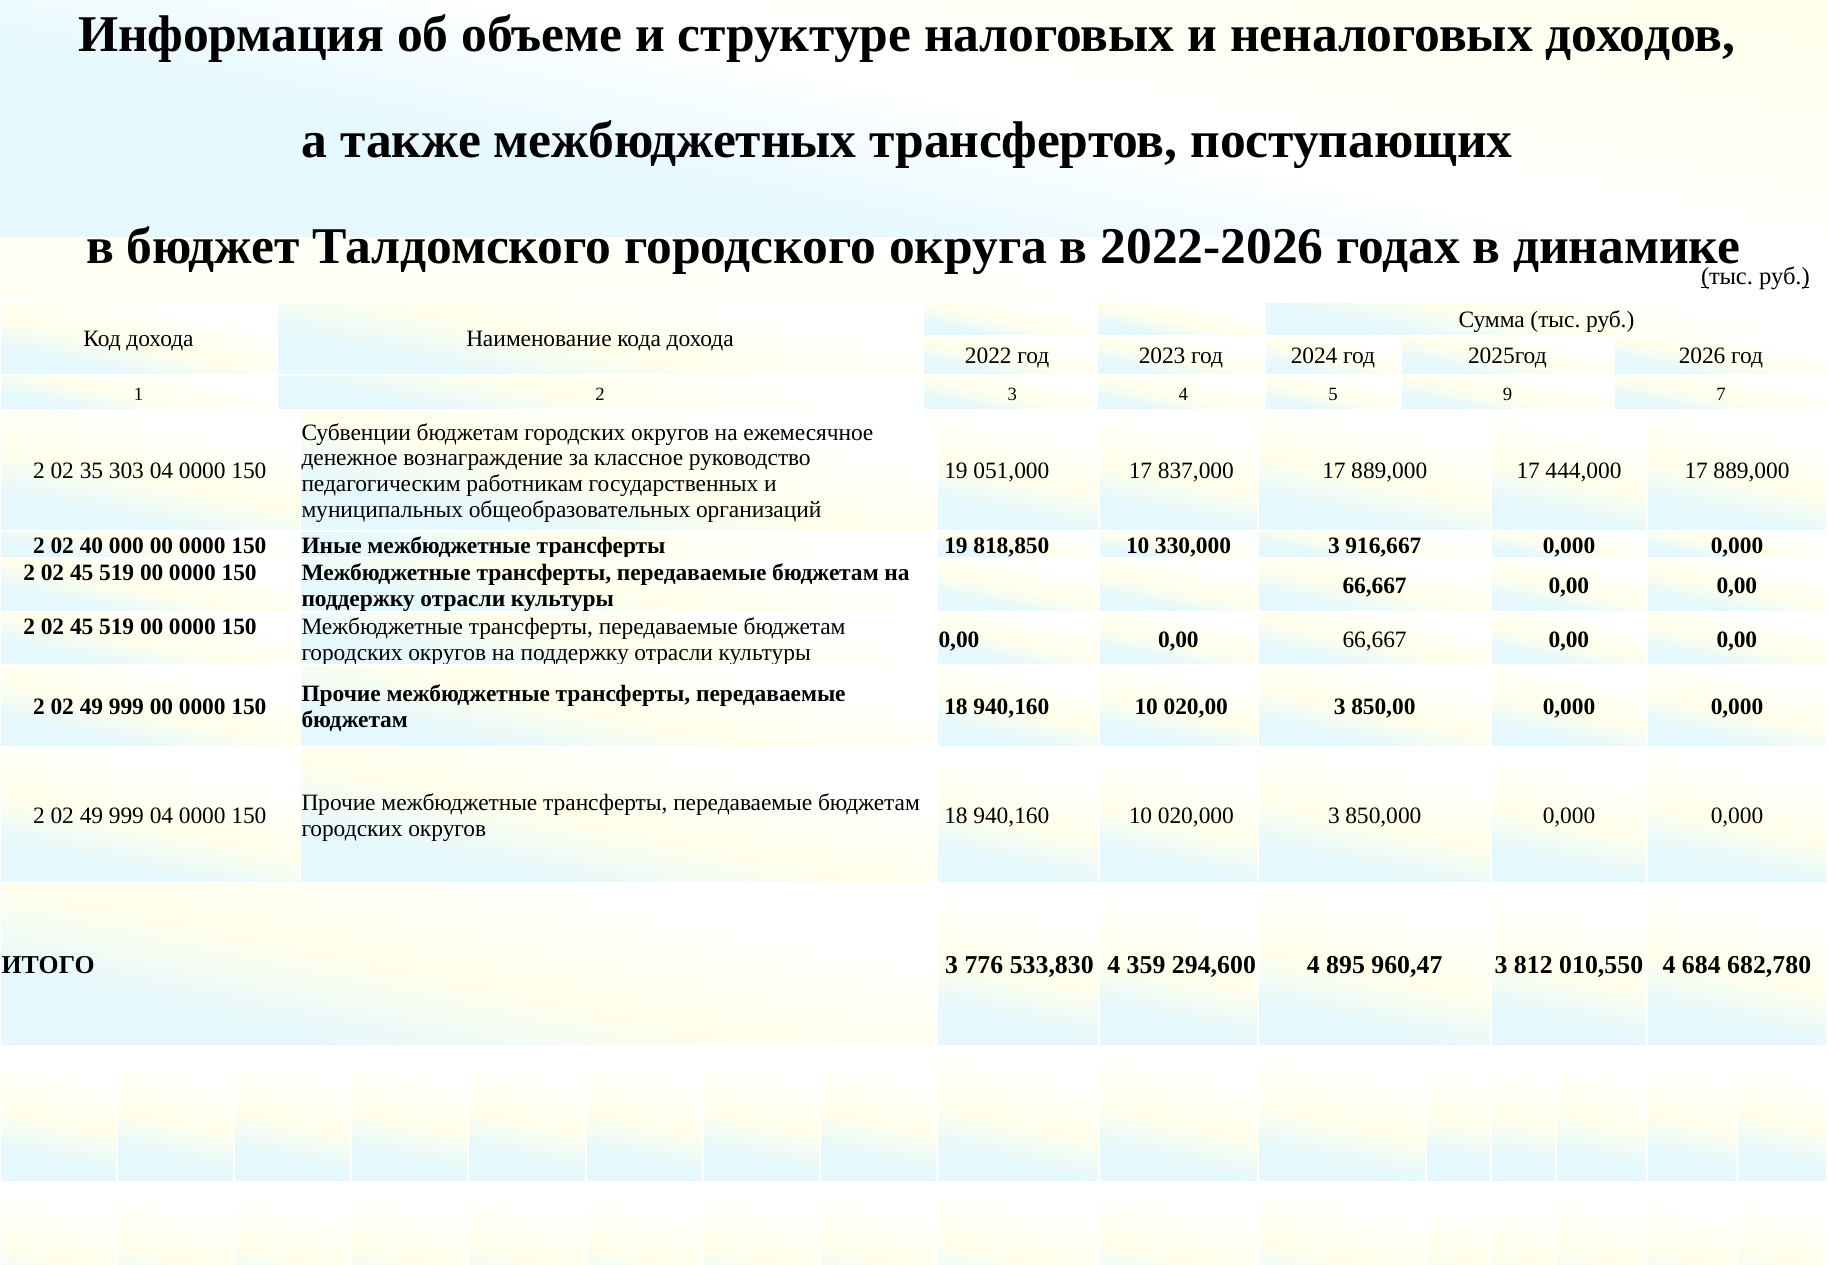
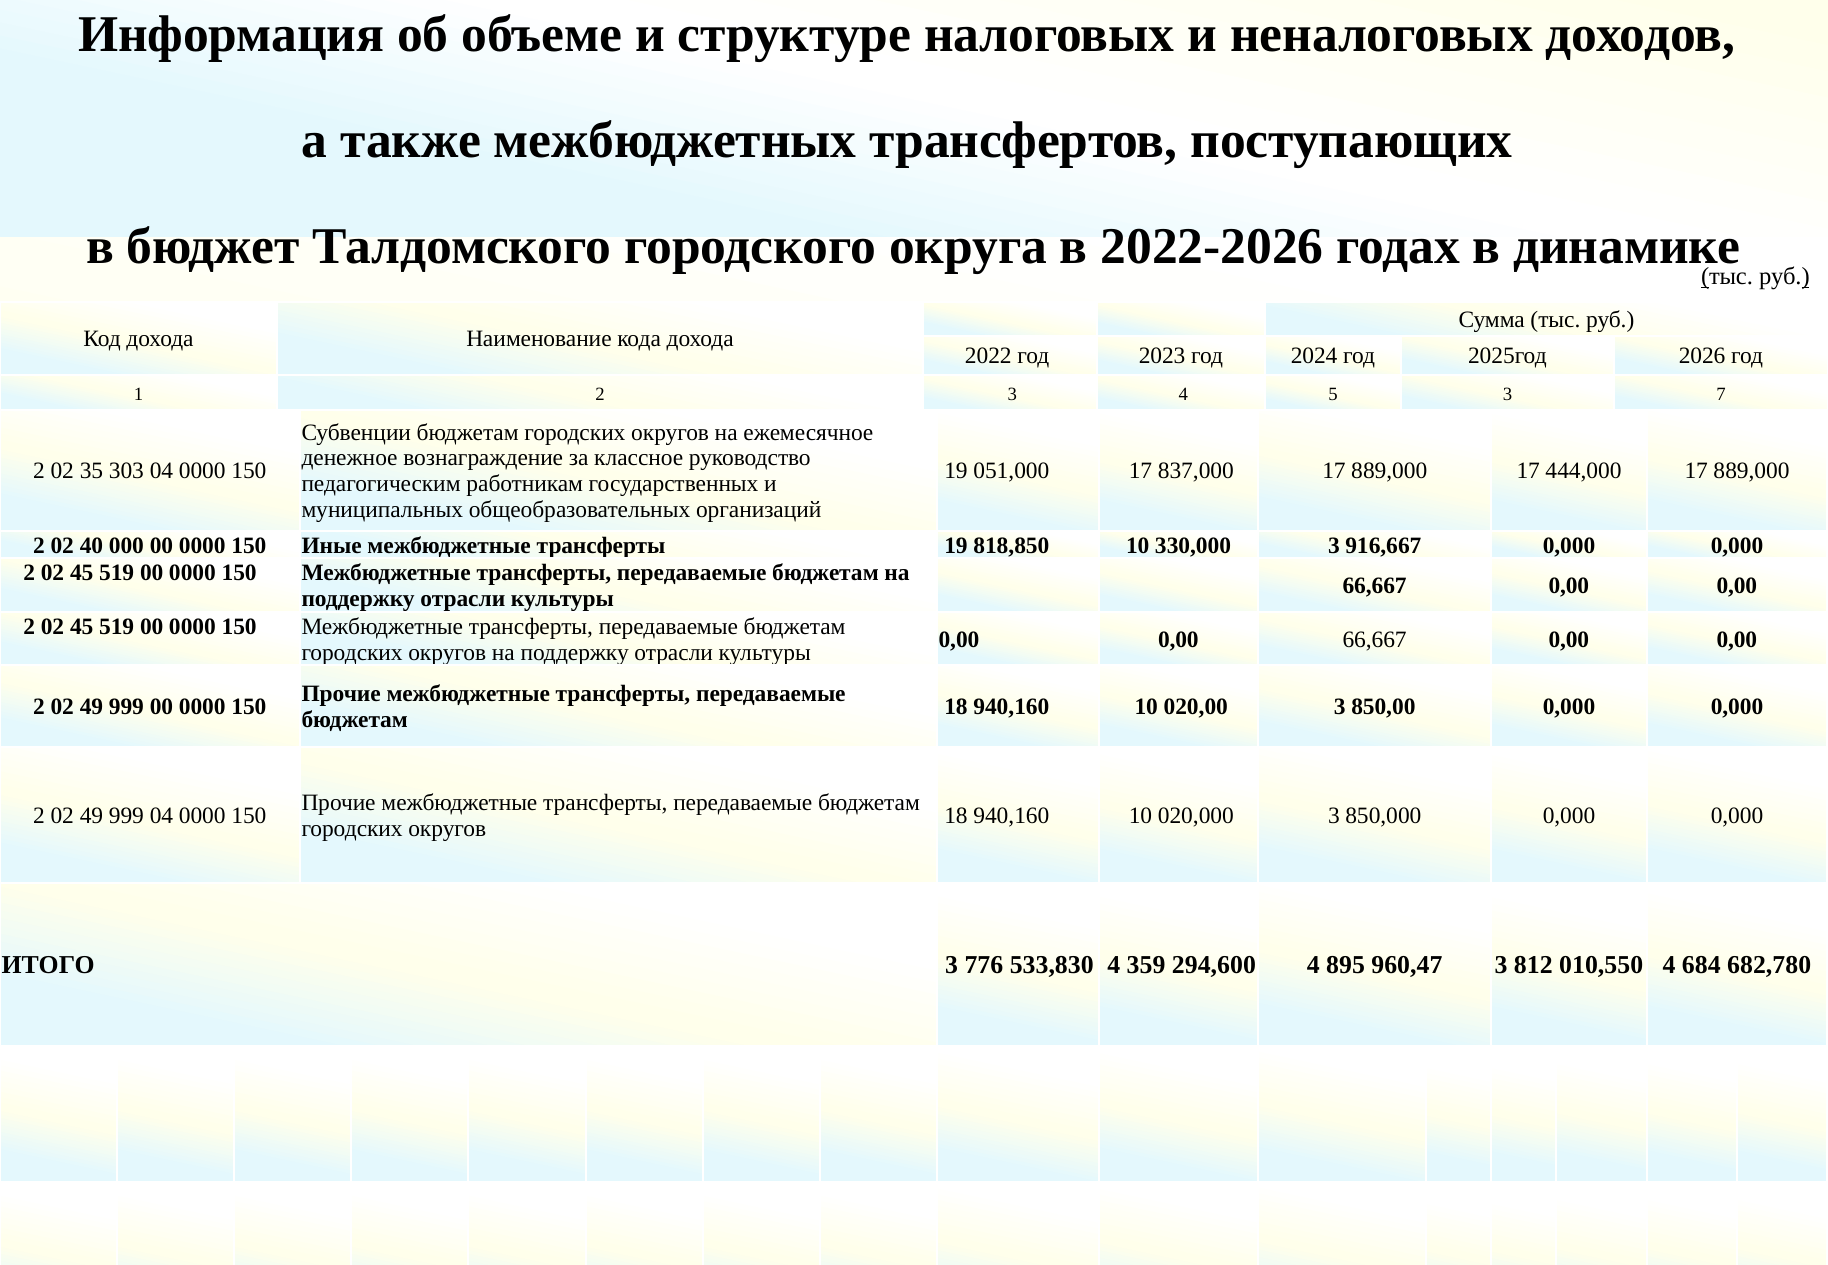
9: 9 -> 3 (1507, 394)
